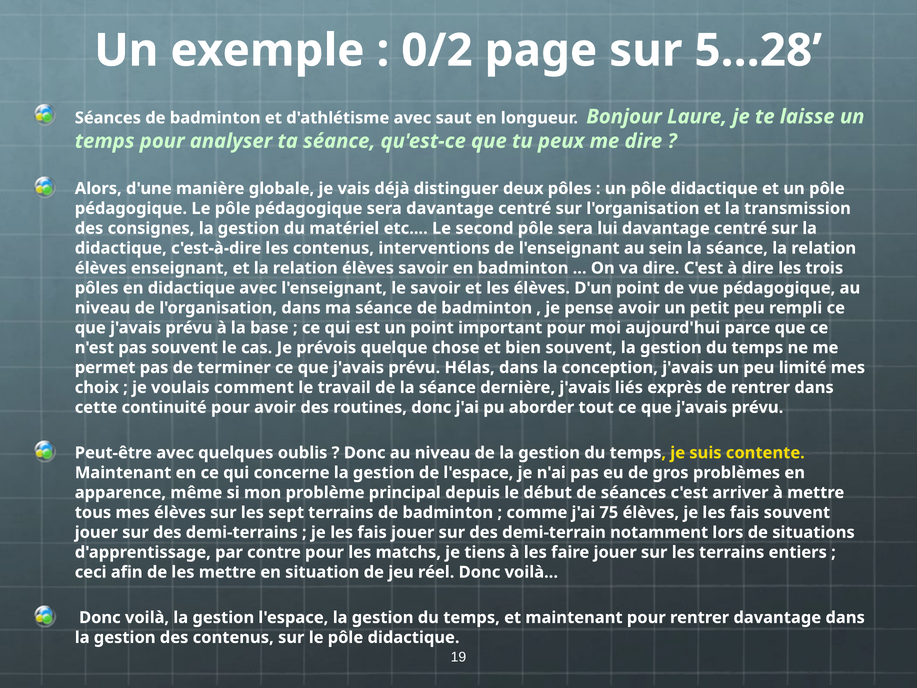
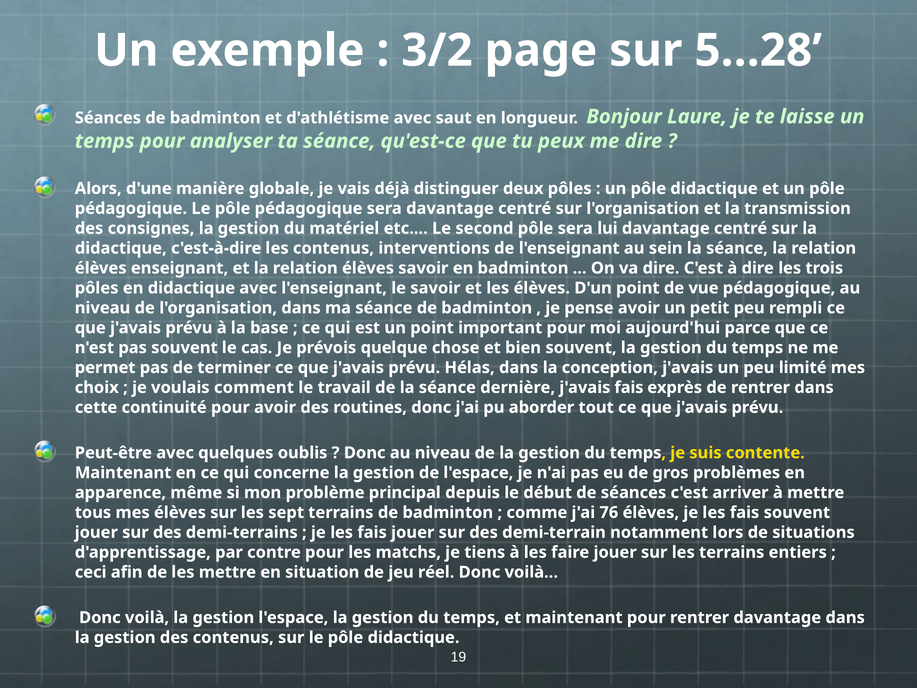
0/2: 0/2 -> 3/2 (437, 51)
j'avais liés: liés -> fais (629, 387)
75: 75 -> 76 (609, 512)
